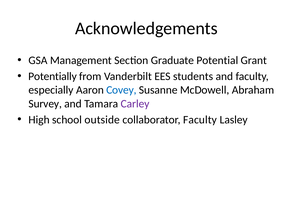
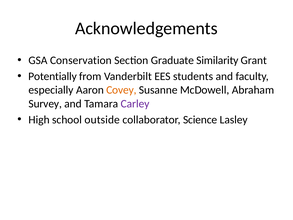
Management: Management -> Conservation (81, 60)
Potential: Potential -> Similarity (217, 60)
Covey colour: blue -> orange (121, 90)
collaborator Faculty: Faculty -> Science (200, 120)
